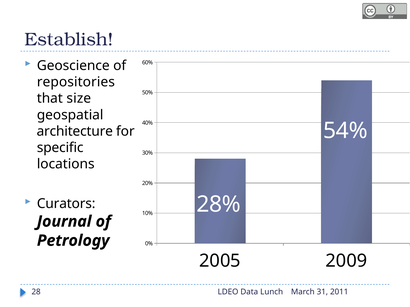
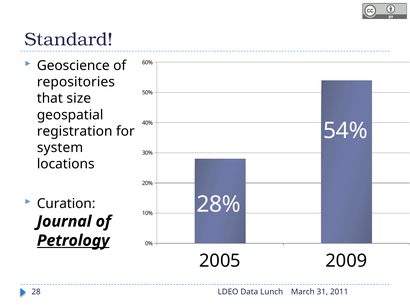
Establish: Establish -> Standard (69, 40)
architecture: architecture -> registration (75, 131)
specific: specific -> system (60, 148)
Curators: Curators -> Curation (66, 204)
Petrology underline: none -> present (73, 241)
